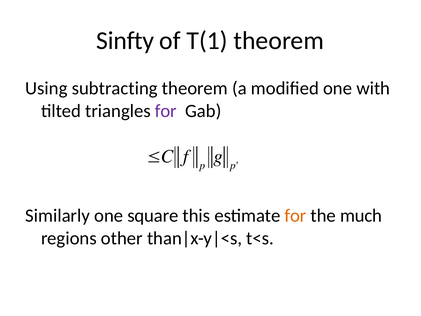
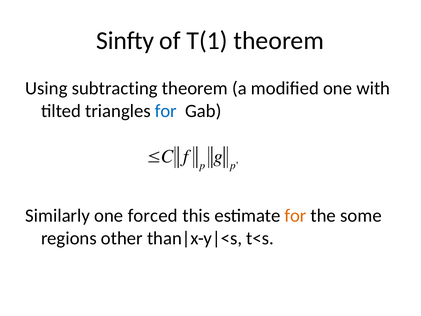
for colour: purple -> blue (166, 111)
square: square -> forced (153, 216)
much: much -> some (361, 216)
